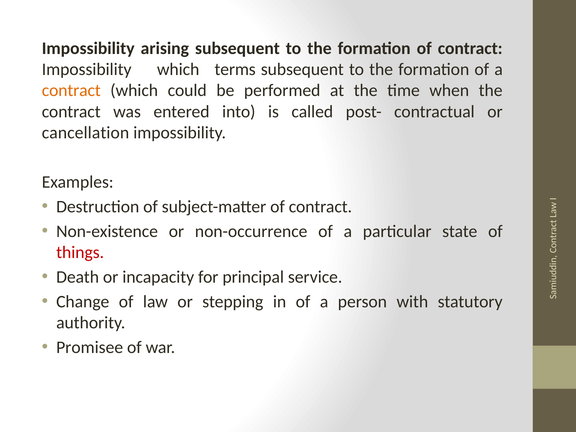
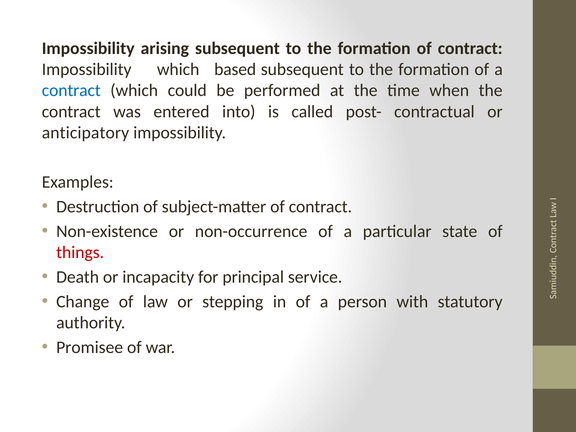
terms: terms -> based (235, 69)
contract colour: orange -> blue (71, 91)
cancellation: cancellation -> anticipatory (85, 133)
